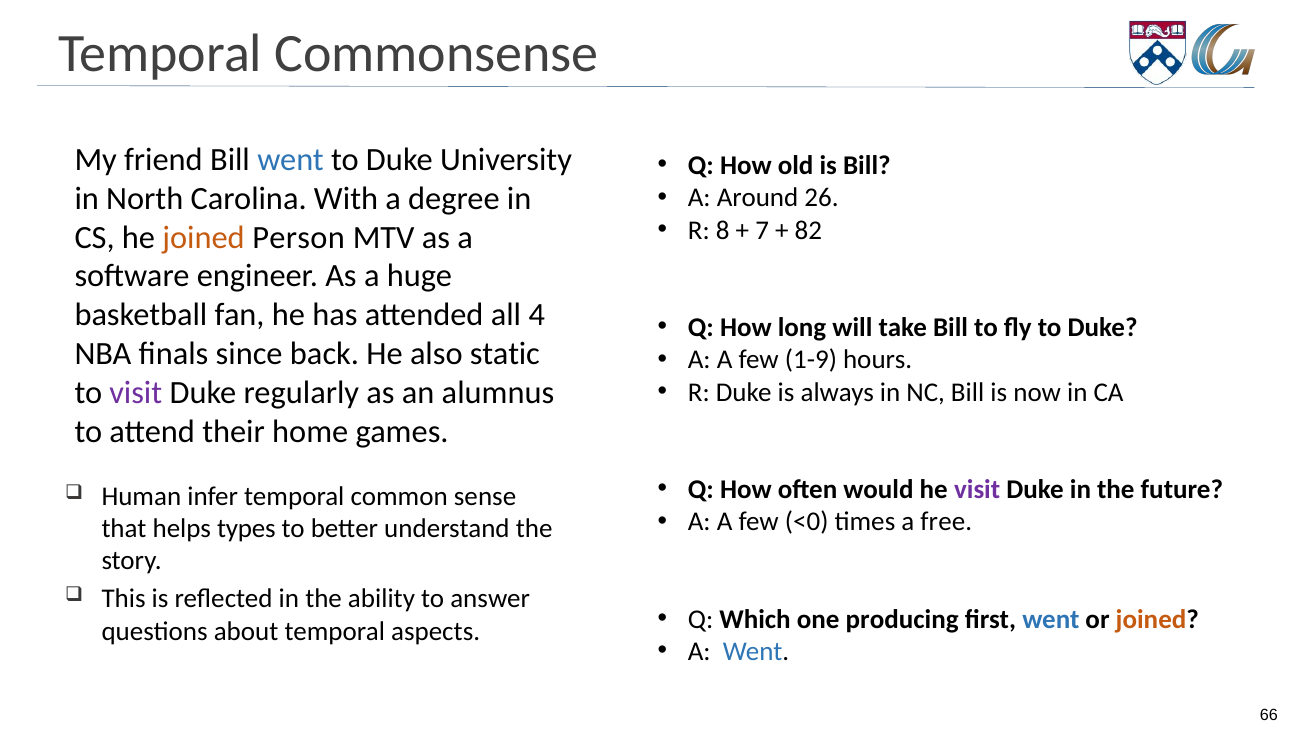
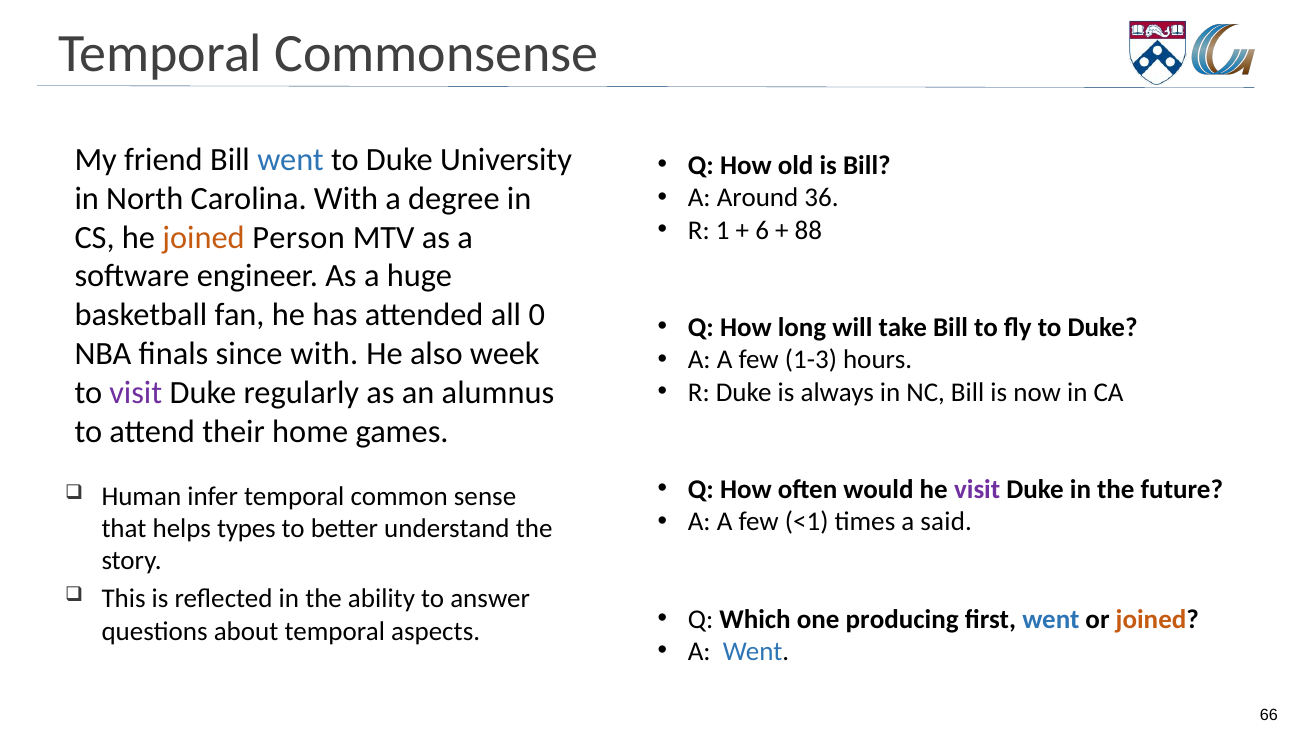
26: 26 -> 36 (822, 198)
8: 8 -> 1 (723, 230)
7: 7 -> 6 (762, 230)
82: 82 -> 88 (808, 230)
4: 4 -> 0 (537, 315)
since back: back -> with (324, 354)
static: static -> week (505, 354)
1-9: 1-9 -> 1-3 (811, 360)
<0: <0 -> <1 (807, 522)
free: free -> said (946, 522)
